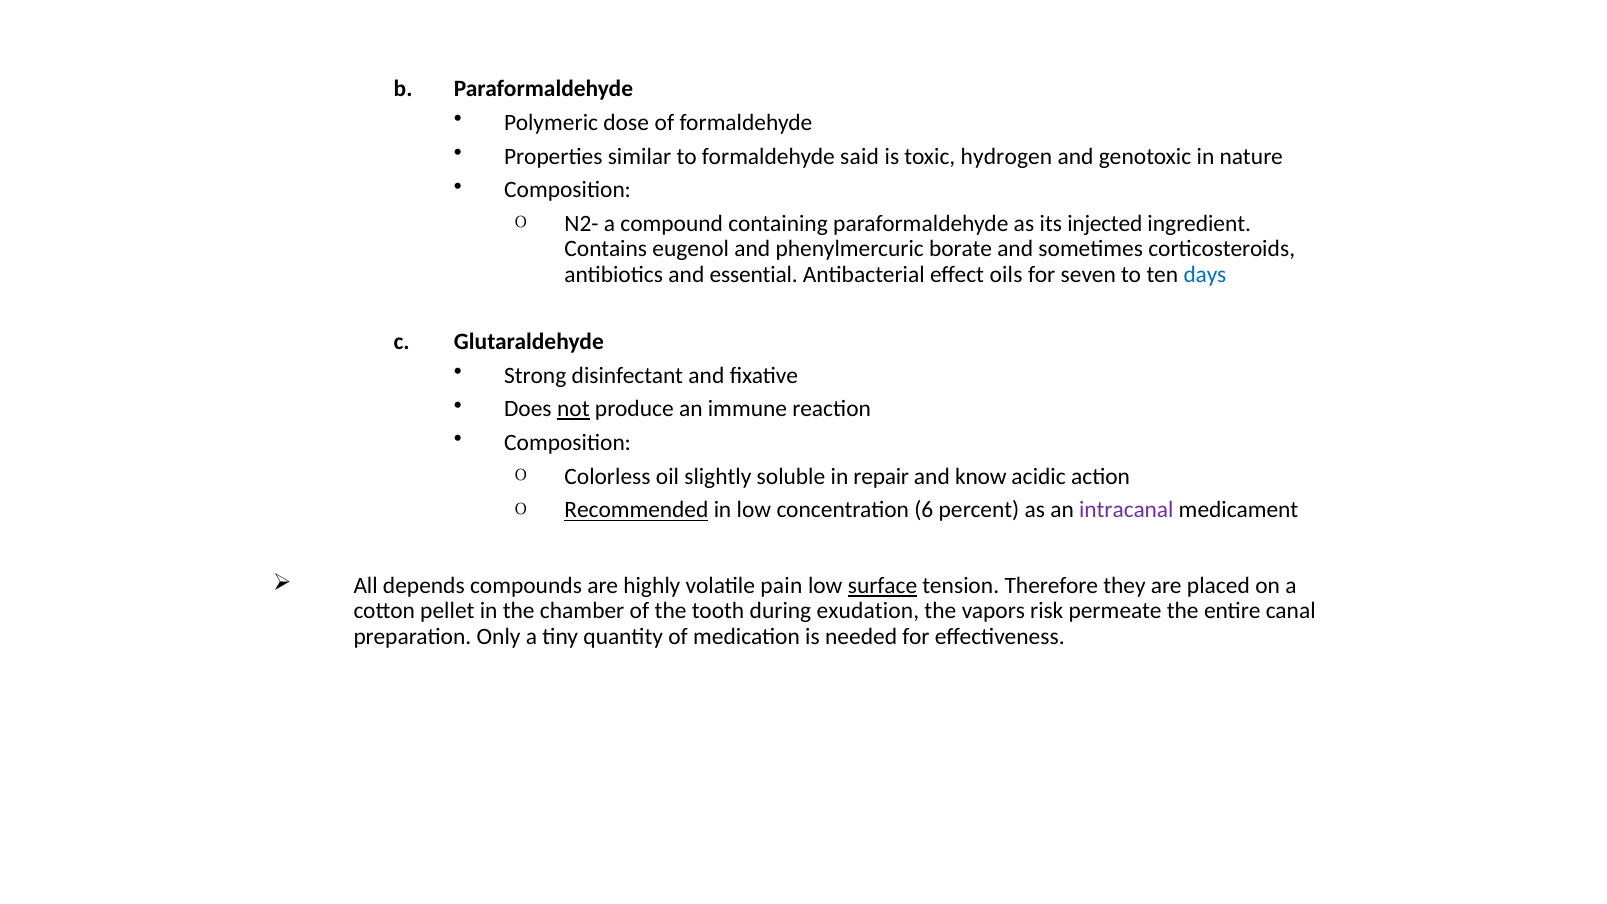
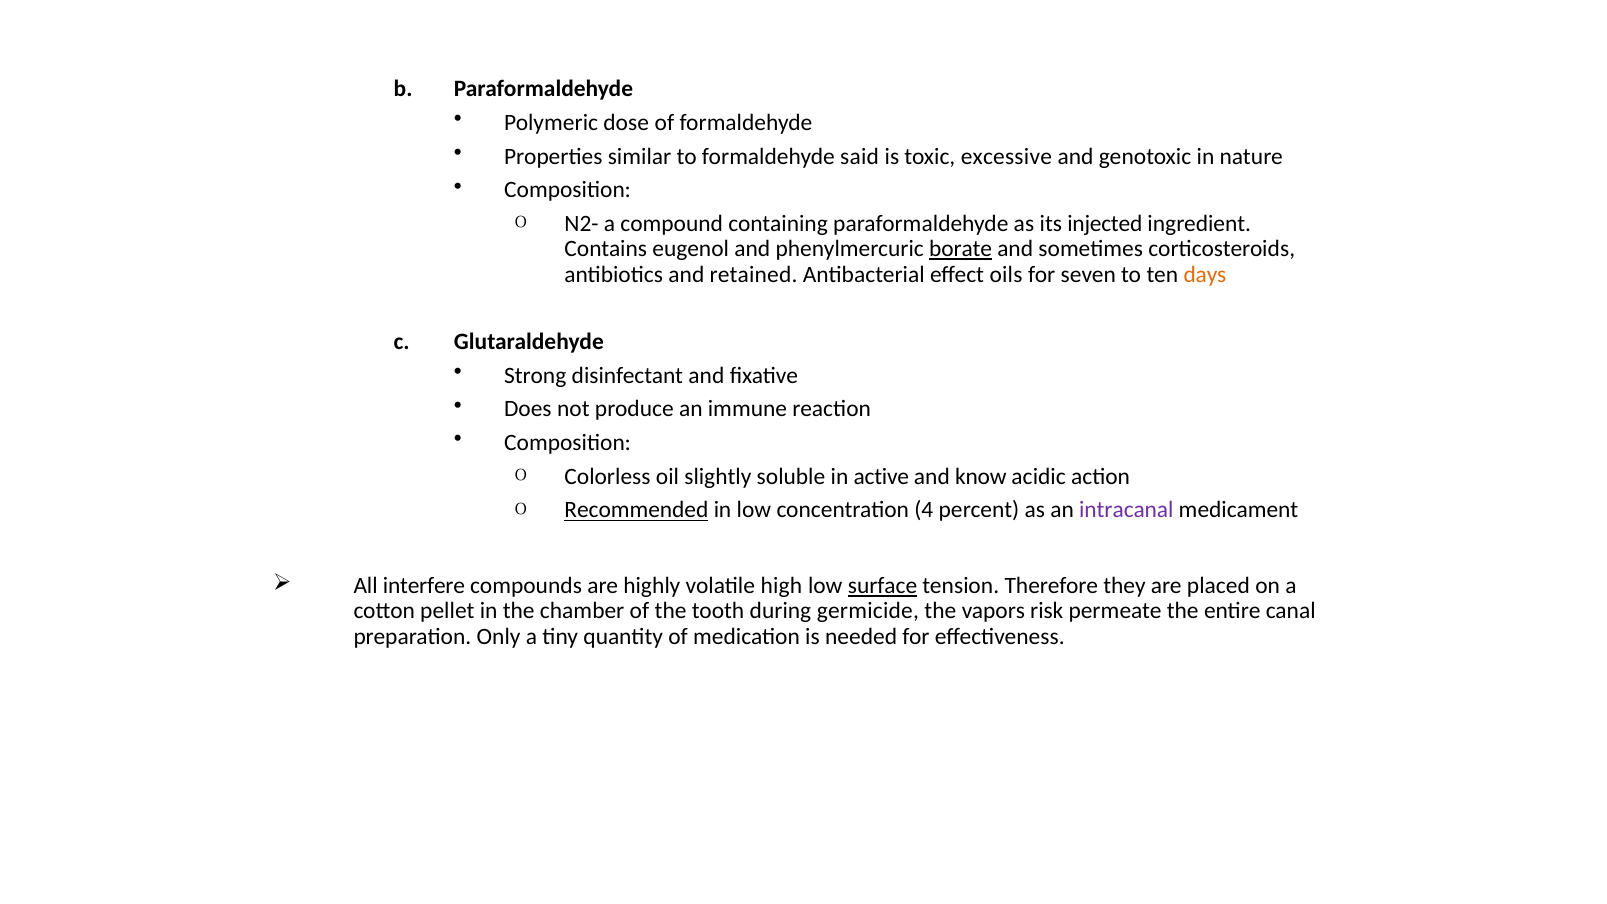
hydrogen: hydrogen -> excessive (1006, 156)
borate underline: none -> present (961, 249)
essential: essential -> retained (754, 274)
days colour: blue -> orange (1205, 274)
not underline: present -> none (573, 409)
repair: repair -> active (881, 476)
6: 6 -> 4 (924, 510)
depends: depends -> interfere (424, 586)
pain: pain -> high (781, 586)
exudation: exudation -> germicide (868, 611)
